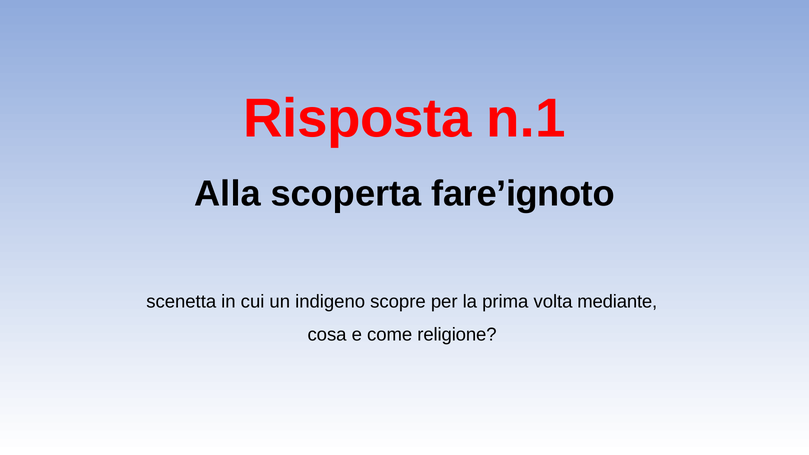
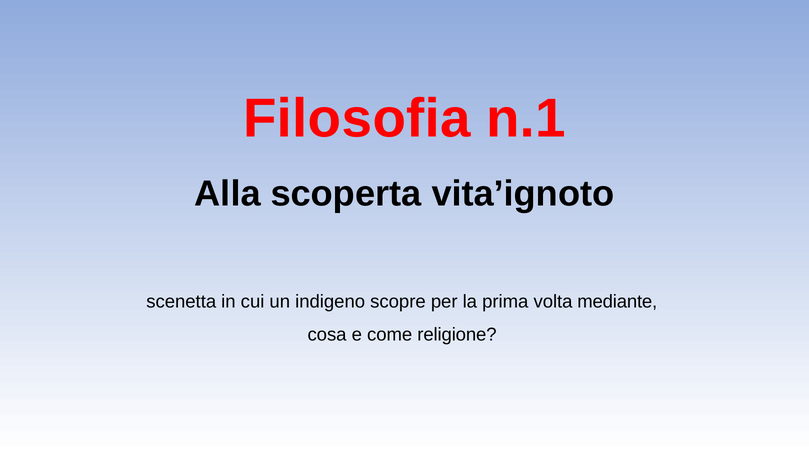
Risposta: Risposta -> Filosofia (357, 119)
fare’ignoto: fare’ignoto -> vita’ignoto (523, 194)
